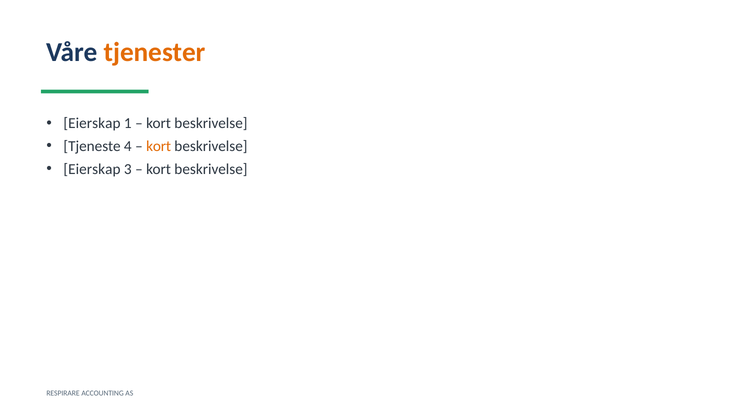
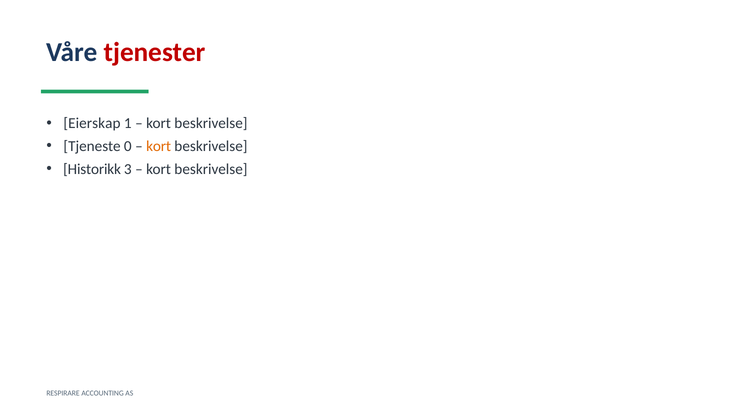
tjenester colour: orange -> red (155, 52)
4: 4 -> 0 (128, 146)
Eierskap: Eierskap -> Historikk (92, 169)
